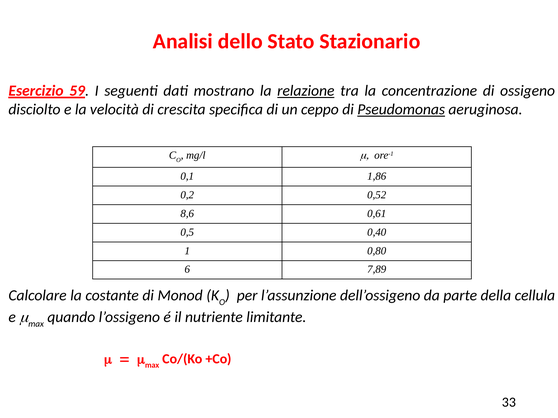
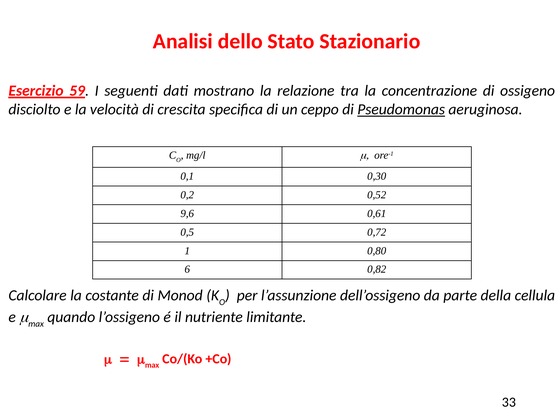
relazione underline: present -> none (306, 91)
1,86: 1,86 -> 0,30 (377, 177)
8,6: 8,6 -> 9,6 (187, 214)
0,40: 0,40 -> 0,72 (377, 232)
7,89: 7,89 -> 0,82 (377, 270)
